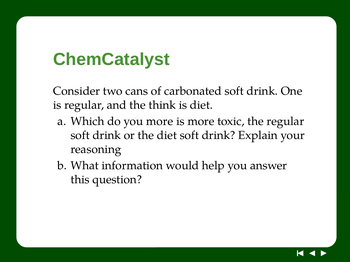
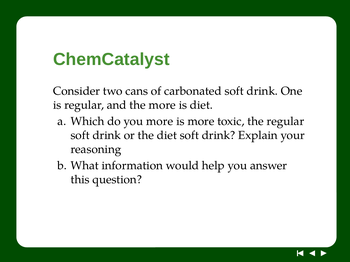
the think: think -> more (162, 105)
